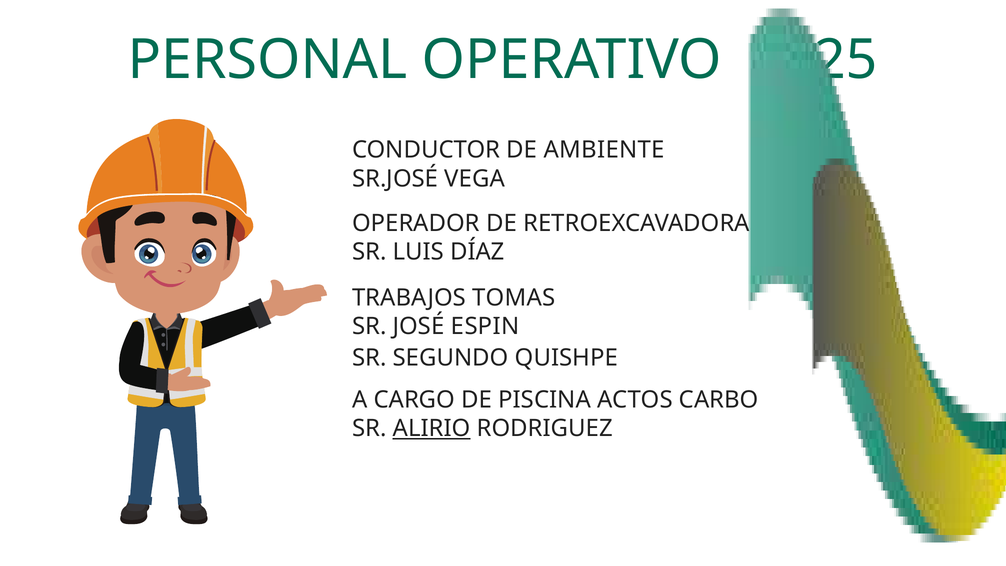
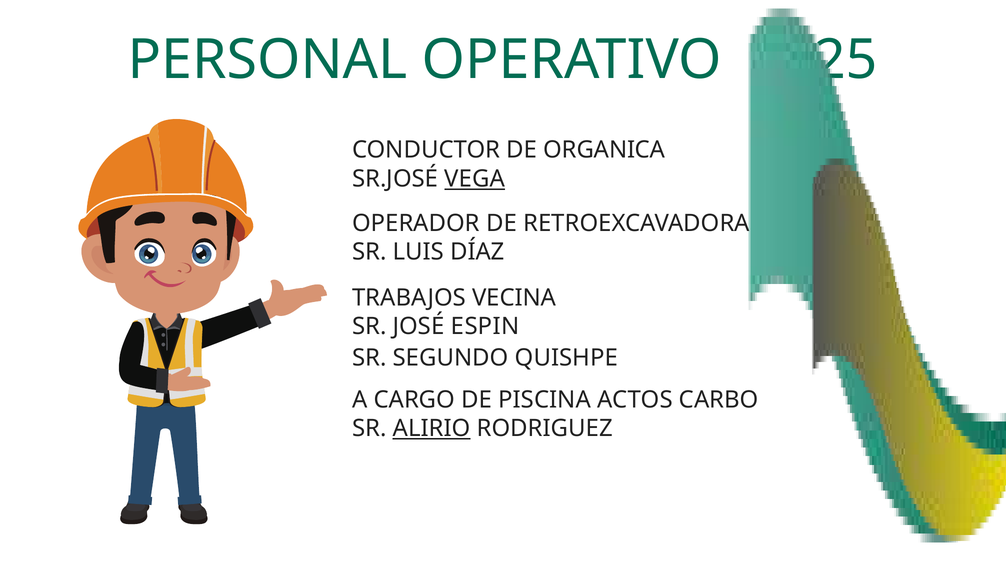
AMBIENTE: AMBIENTE -> ORGANICA (604, 150)
VEGA underline: none -> present (475, 179)
TOMAS: TOMAS -> VECINA (514, 298)
